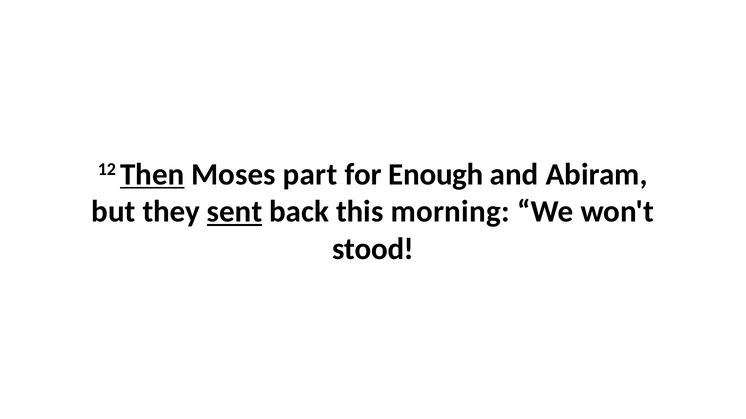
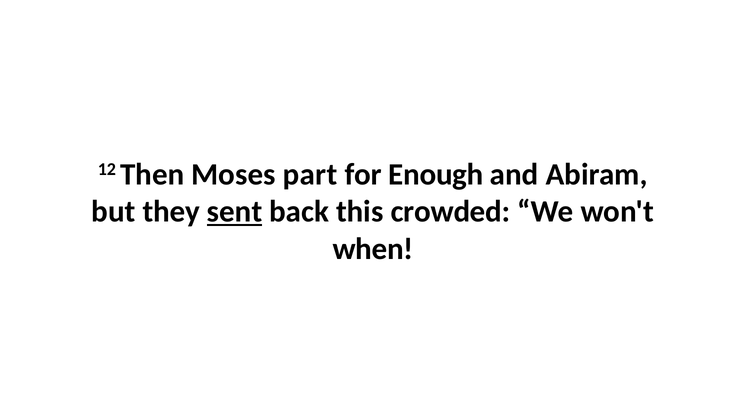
Then underline: present -> none (152, 175)
morning: morning -> crowded (450, 212)
stood: stood -> when (373, 249)
